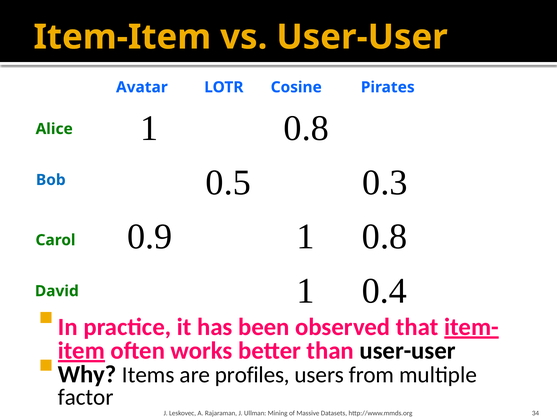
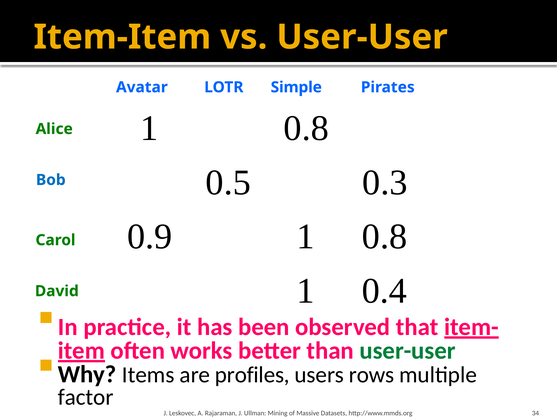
Cosine: Cosine -> Simple (296, 87)
user-user colour: black -> green (408, 351)
from: from -> rows (372, 376)
